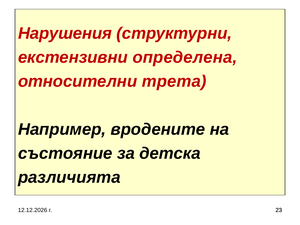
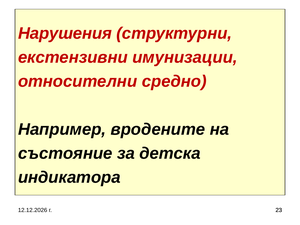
определена: определена -> имунизации (185, 57)
трета: трета -> средно (174, 81)
различията: различията -> индикатора (69, 177)
